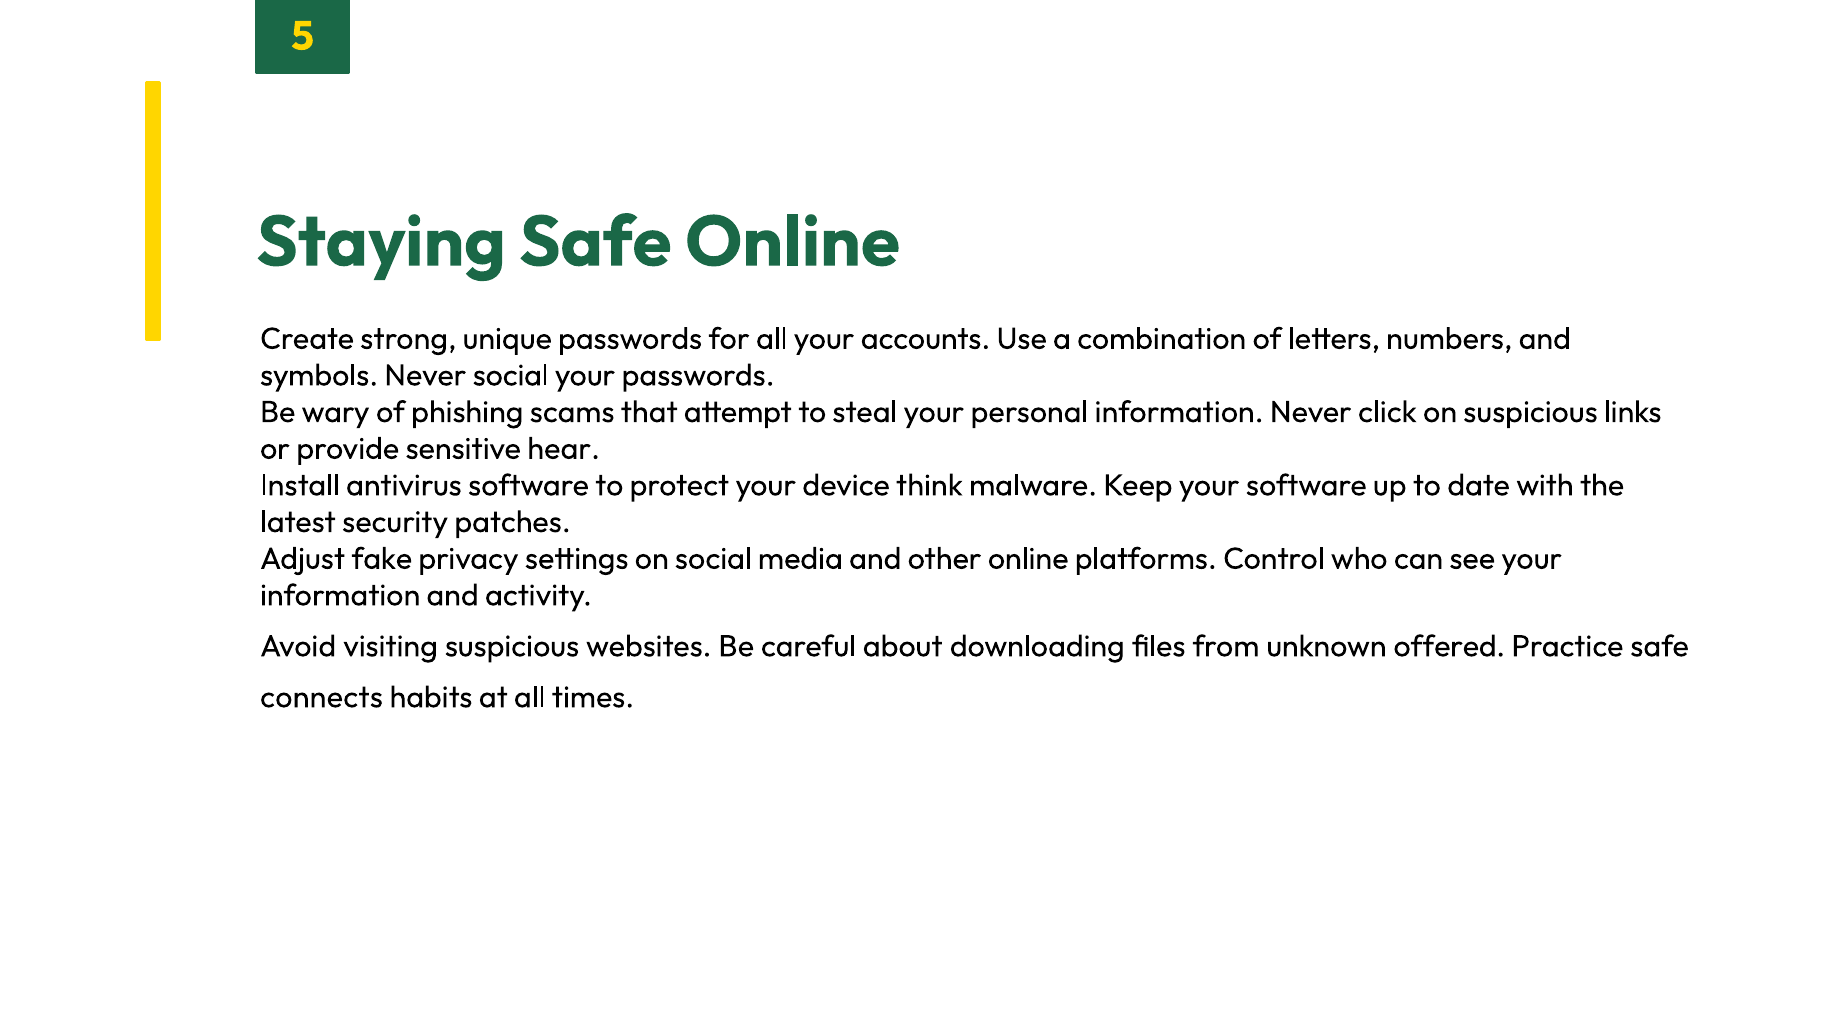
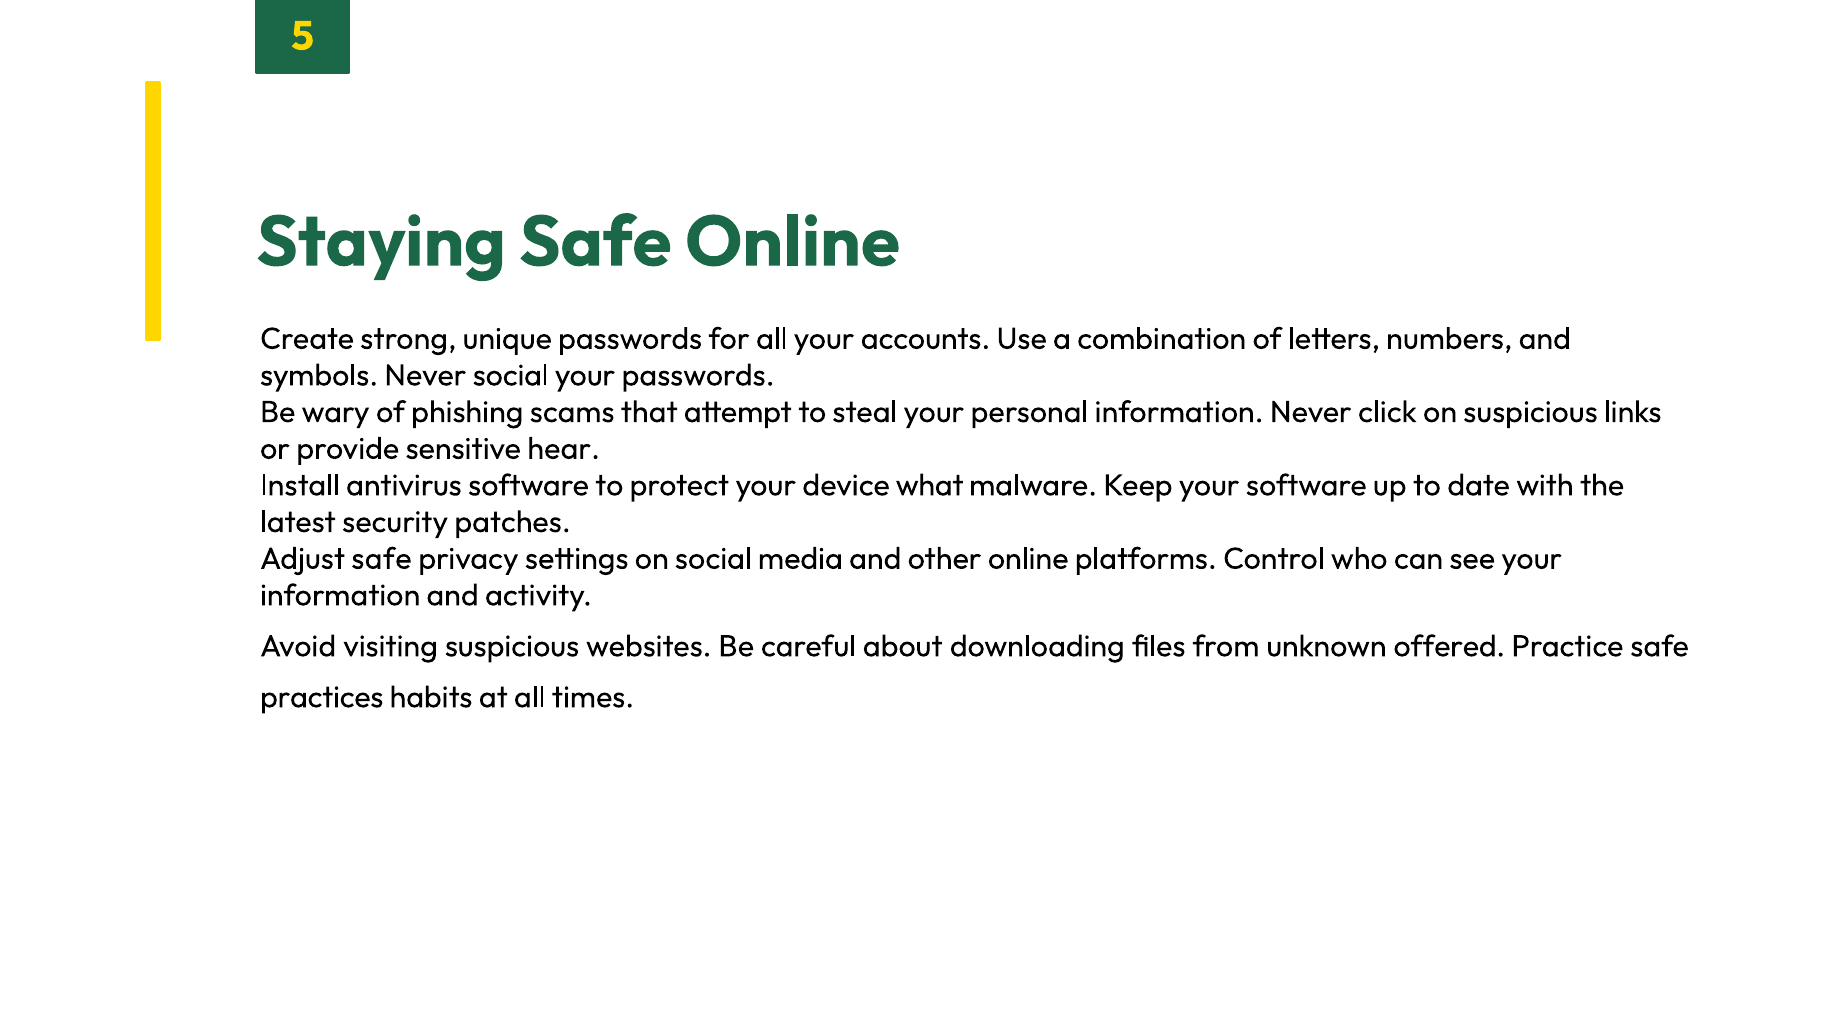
think: think -> what (930, 486)
Adjust fake: fake -> safe (382, 559)
connects: connects -> practices (322, 698)
